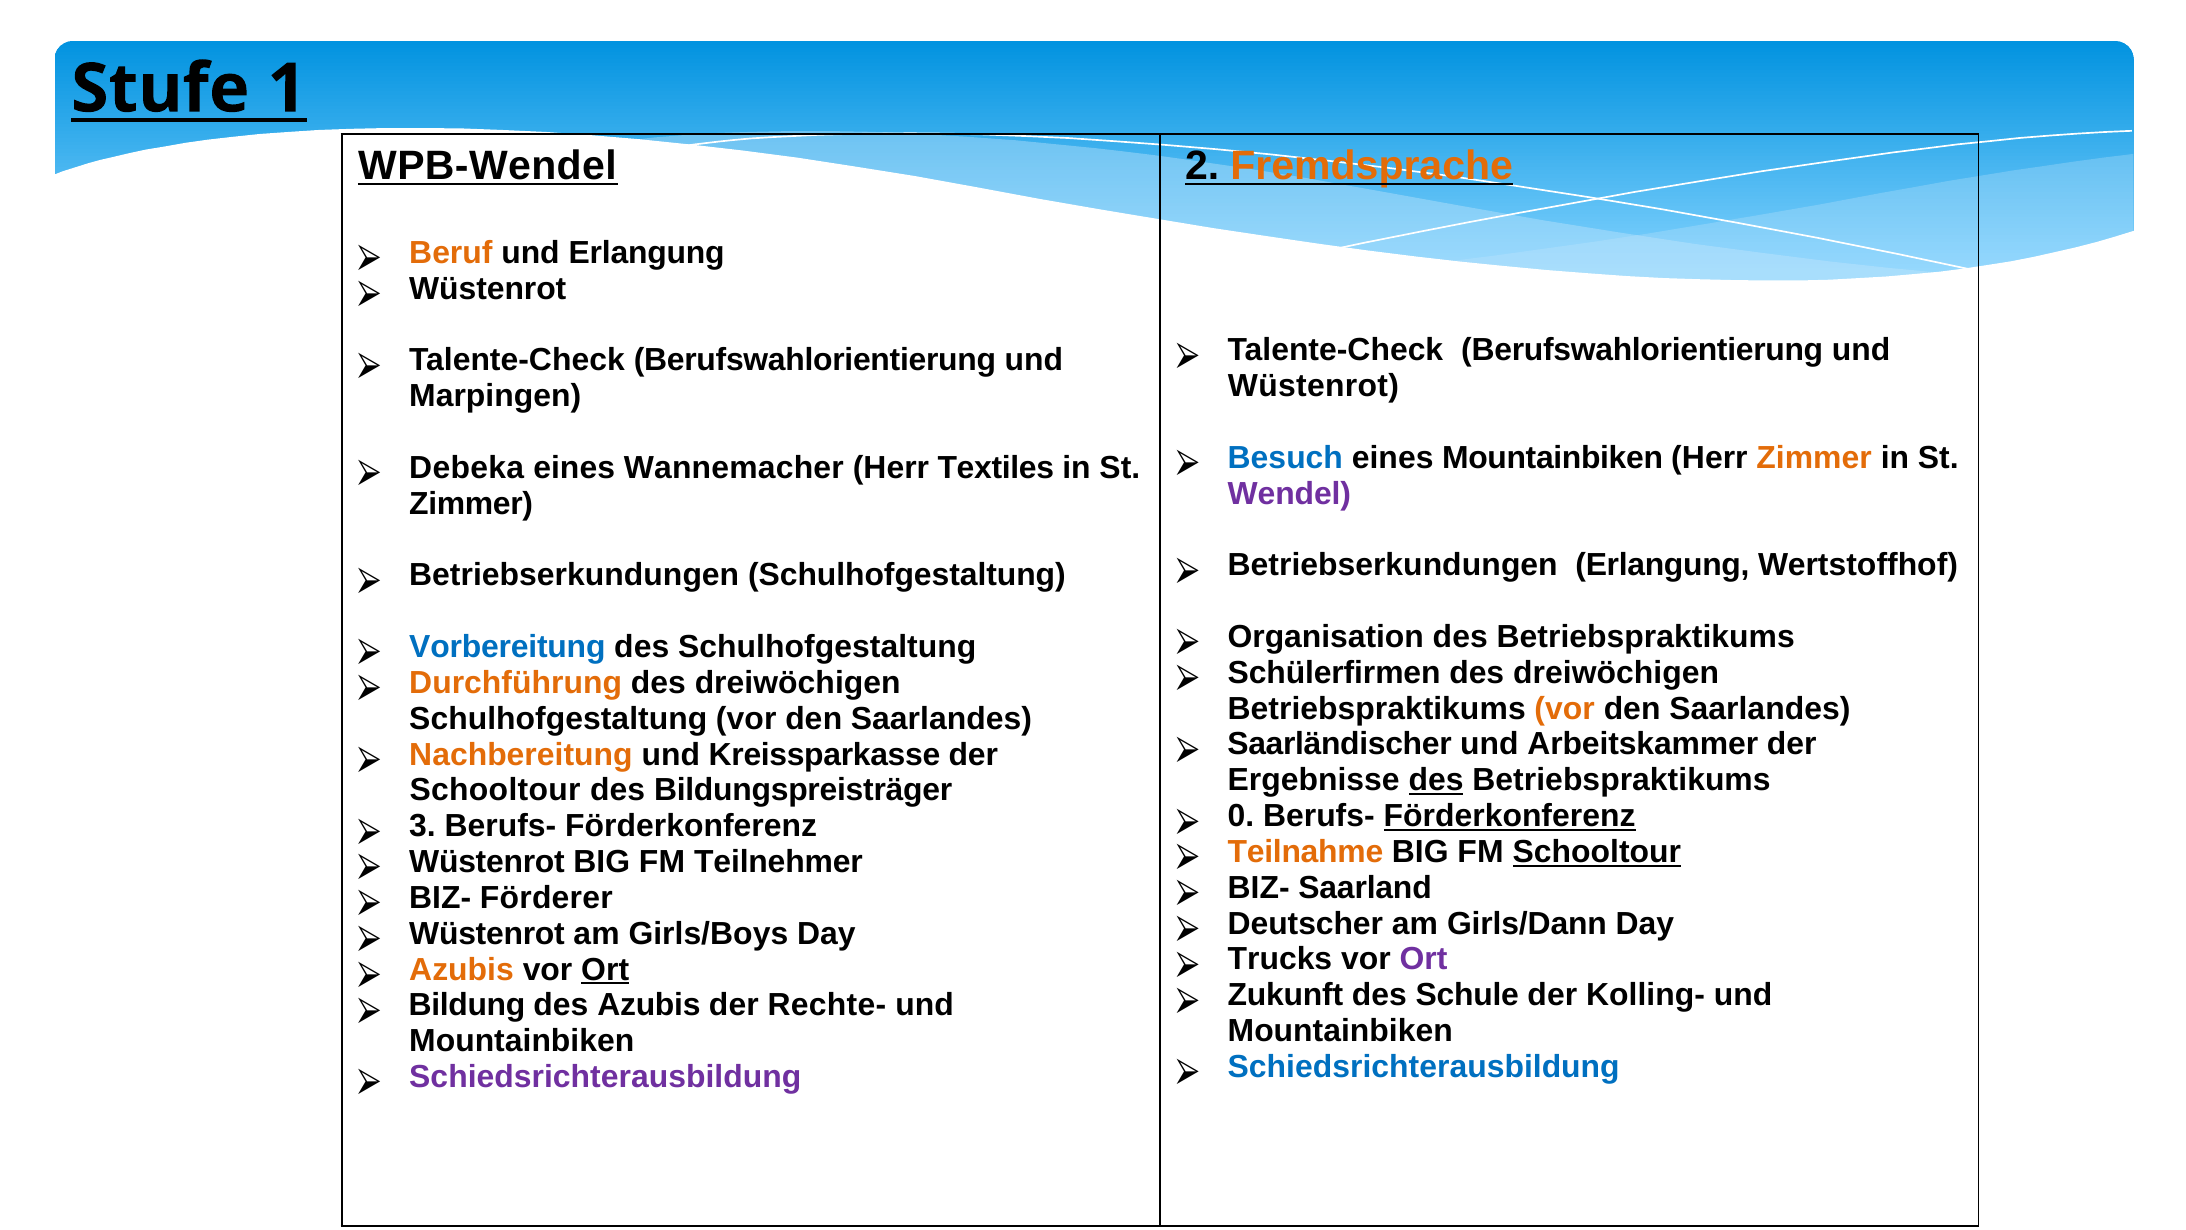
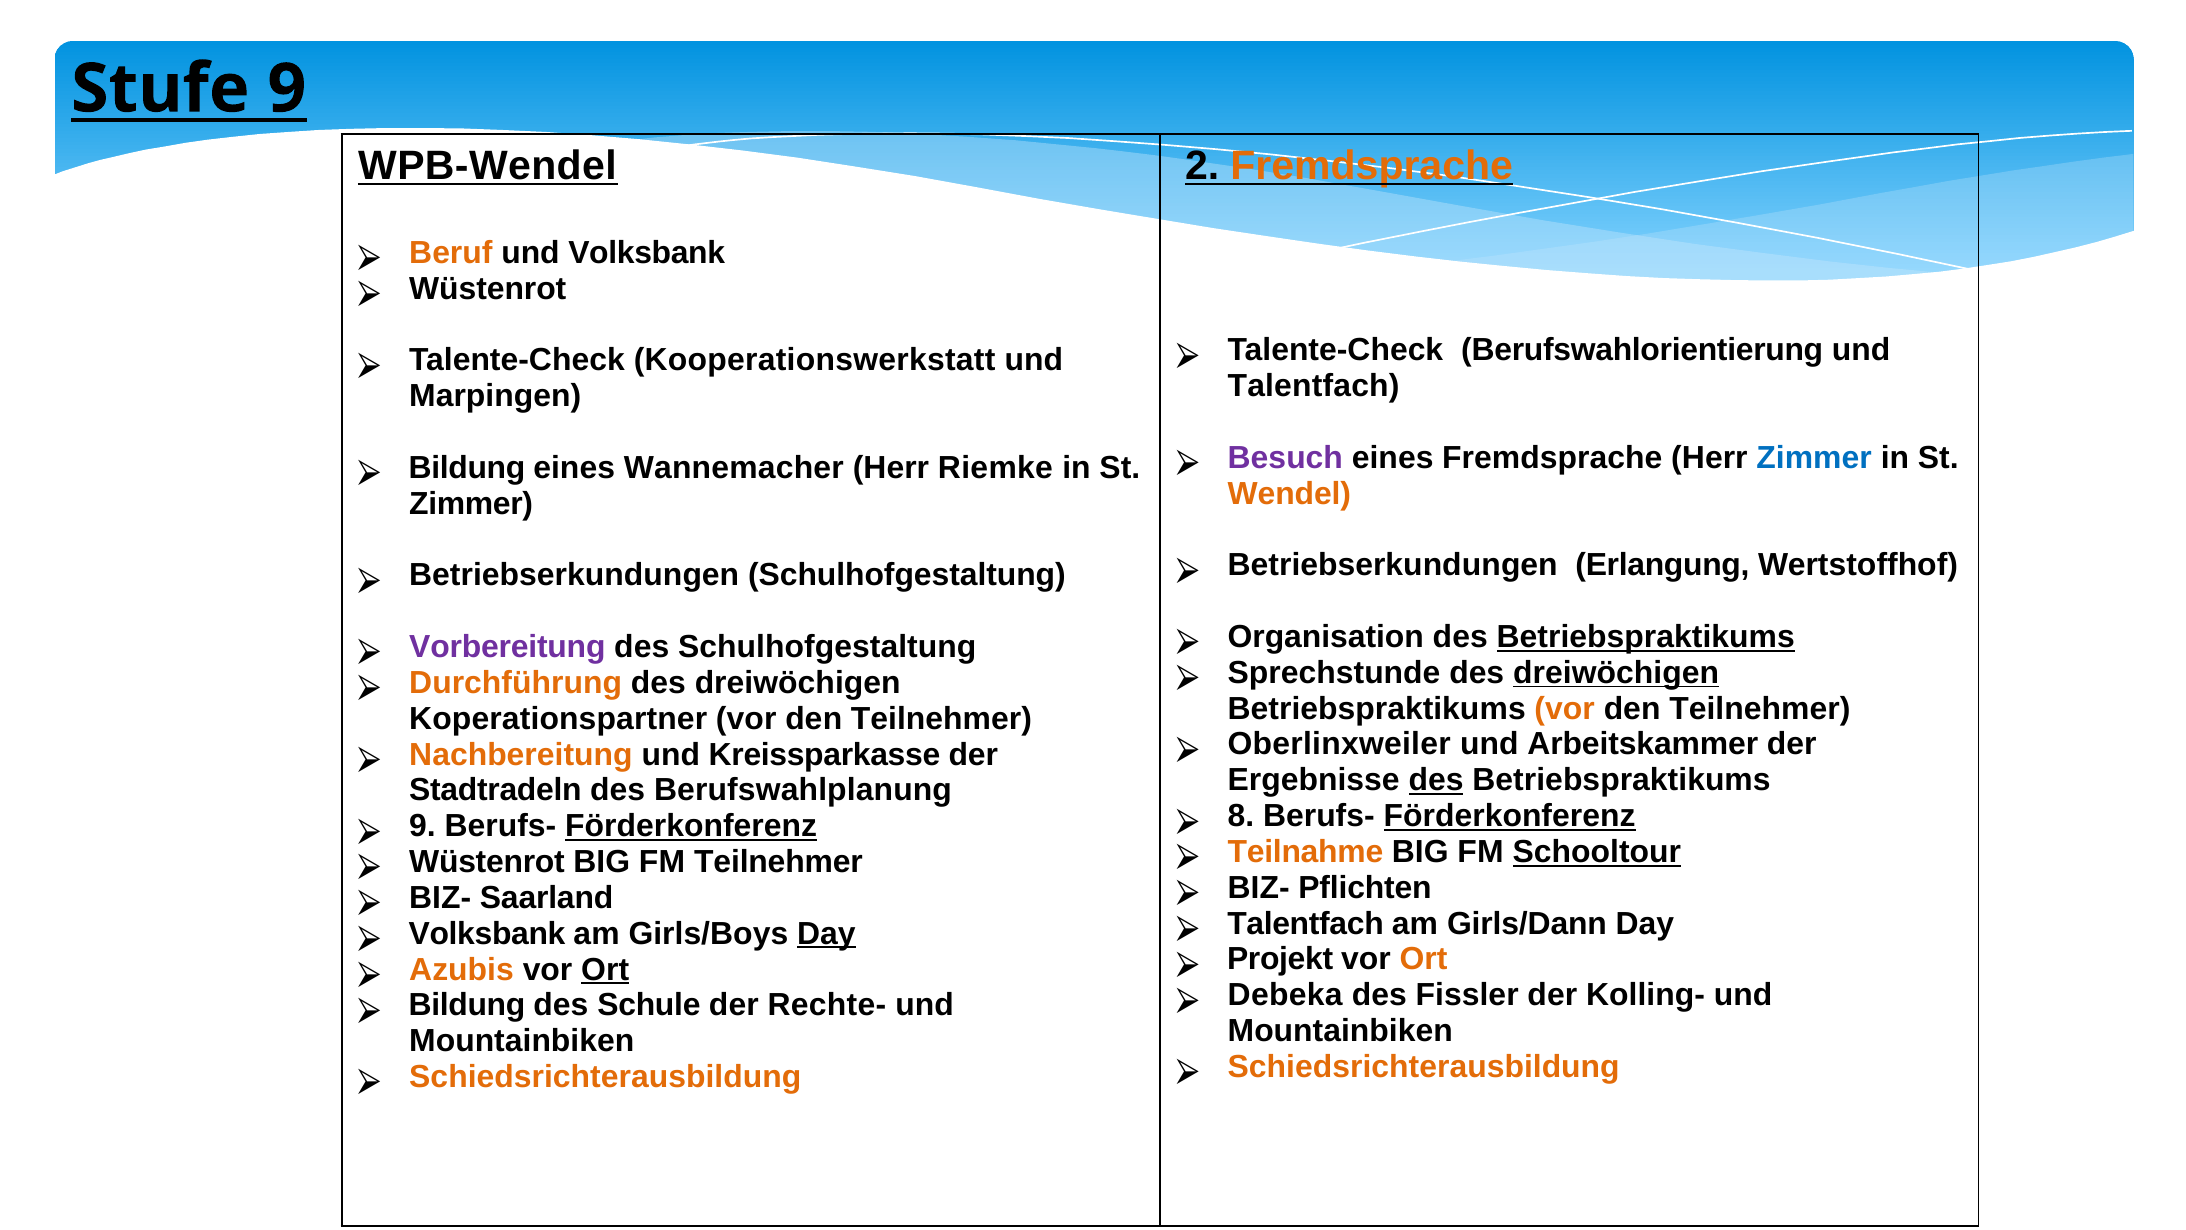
Stufe 1: 1 -> 9 (287, 89)
und Erlangung: Erlangung -> Volksbank (647, 253)
Berufswahlorientierung: Berufswahlorientierung -> Kooperationswerkstatt (815, 360)
Wüstenrot: Wüstenrot -> Talentfach (1314, 386)
Besuch colour: blue -> purple (1285, 458)
eines Mountainbiken: Mountainbiken -> Fremdsprache (1552, 458)
Zimmer colour: orange -> blue (1814, 458)
Debeka: Debeka -> Bildung (467, 468)
Textiles: Textiles -> Riemke (995, 468)
Wendel colour: purple -> orange (1289, 493)
Betriebspraktikums underline: none -> present (1646, 637)
Vorbereitung colour: blue -> purple (507, 647)
Schülerfirmen: Schülerfirmen -> Sprechstunde (1334, 673)
dreiwöchigen underline: none -> present (1616, 673)
Saarlandes: Saarlandes -> Teilnehmer (1760, 708)
Schulhofgestaltung: Schulhofgestaltung -> Koperationspartner (558, 718)
Saarlandes: Saarlandes -> Teilnehmer (941, 718)
Saarländischer: Saarländischer -> Oberlinxweiler (1339, 744)
Schooltour: Schooltour -> Stadtradeln (495, 790)
Bildungspreisträger: Bildungspreisträger -> Berufswahlplanung (803, 790)
0: 0 -> 8 (1241, 816)
3: 3 -> 9 (423, 826)
Förderkonferenz underline: none -> present (691, 826)
Saarland: Saarland -> Pflichten (1365, 888)
Förderer: Förderer -> Saarland (547, 898)
Deutscher: Deutscher -> Talentfach (1305, 923)
Wüstenrot: Wüstenrot -> Volksbank (487, 933)
Day underline: none -> present (826, 933)
Trucks: Trucks -> Projekt (1280, 959)
Ort colour: purple -> orange (1424, 959)
Zukunft: Zukunft -> Debeka (1285, 995)
Schule: Schule -> Fissler (1467, 995)
des Azubis: Azubis -> Schule (649, 1005)
Schiedsrichterausbildung colour: blue -> orange (1424, 1067)
Schiedsrichterausbildung colour: purple -> orange (605, 1077)
